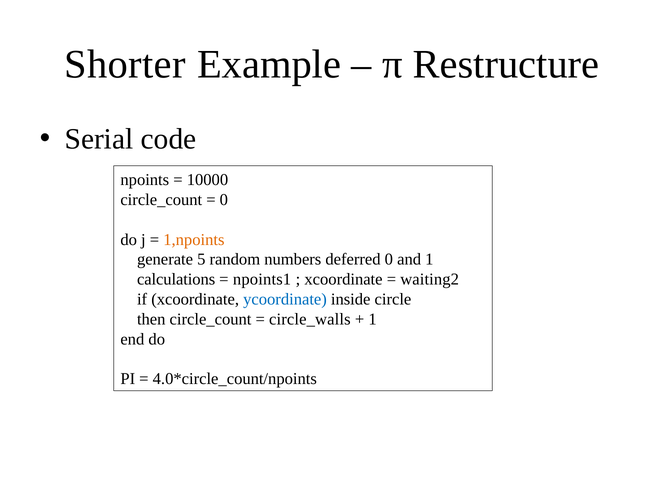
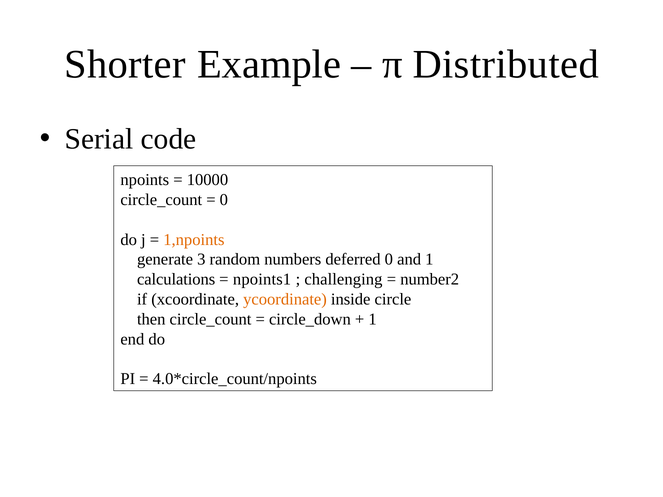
Restructure: Restructure -> Distributed (506, 64)
5: 5 -> 3 (201, 260)
xcoordinate: xcoordinate -> challenging (343, 280)
waiting2: waiting2 -> number2 (430, 280)
ycoordinate colour: blue -> orange (285, 299)
circle_walls: circle_walls -> circle_down (310, 319)
